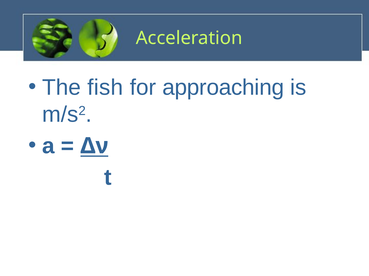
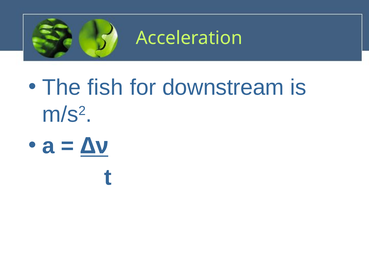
approaching: approaching -> downstream (223, 88)
